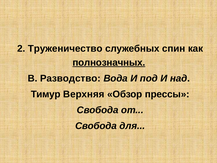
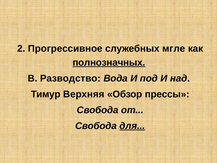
Труженичество: Труженичество -> Прогрессивное (65, 49)
спин: спин -> мгле (174, 49)
для underline: none -> present (132, 126)
